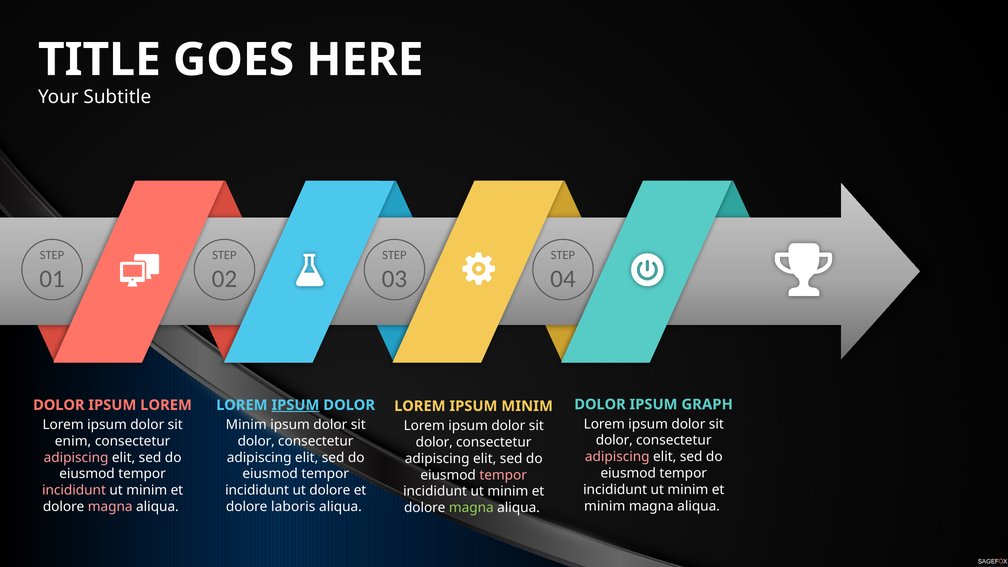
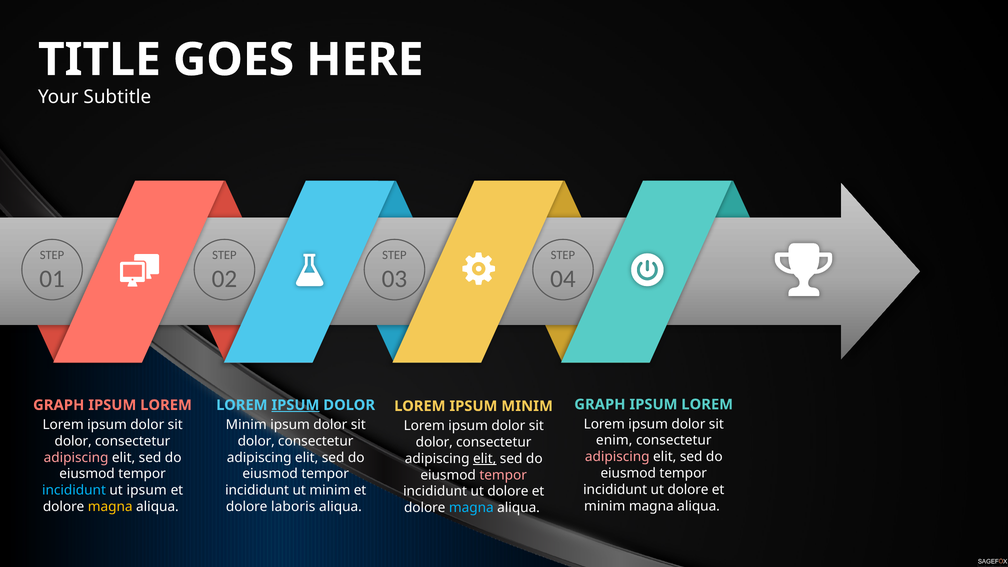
DOLOR: DOLOR -> GRAPH (600, 404)
GRAPH: GRAPH -> LOREM (707, 404)
DOLOR: DOLOR -> GRAPH (59, 405)
dolor: dolor -> enim (614, 440)
enim: enim -> dolor (73, 441)
elit underline: none -> present (485, 459)
minim: minim -> dolore (688, 490)
incididunt colour: pink -> light blue (74, 490)
minim: minim -> ipsum (147, 490)
ut dolore: dolore -> minim (330, 490)
minim: minim -> dolore (508, 491)
magna colour: pink -> yellow (110, 507)
magna colour: light green -> light blue (471, 508)
